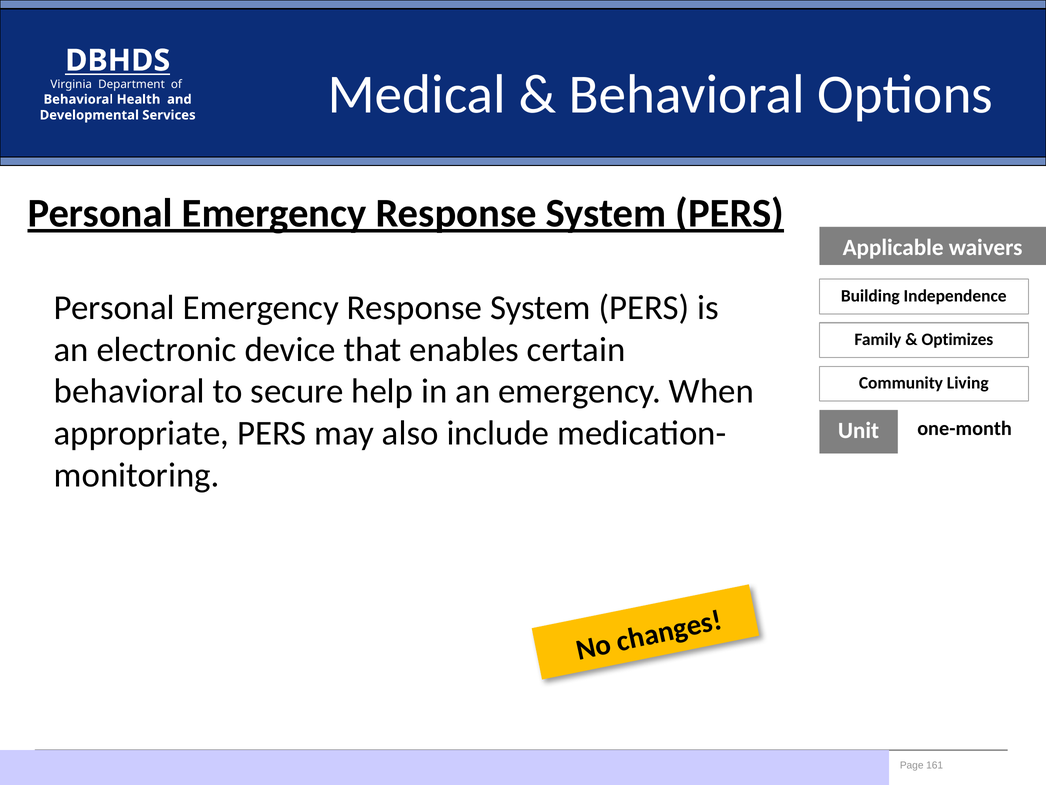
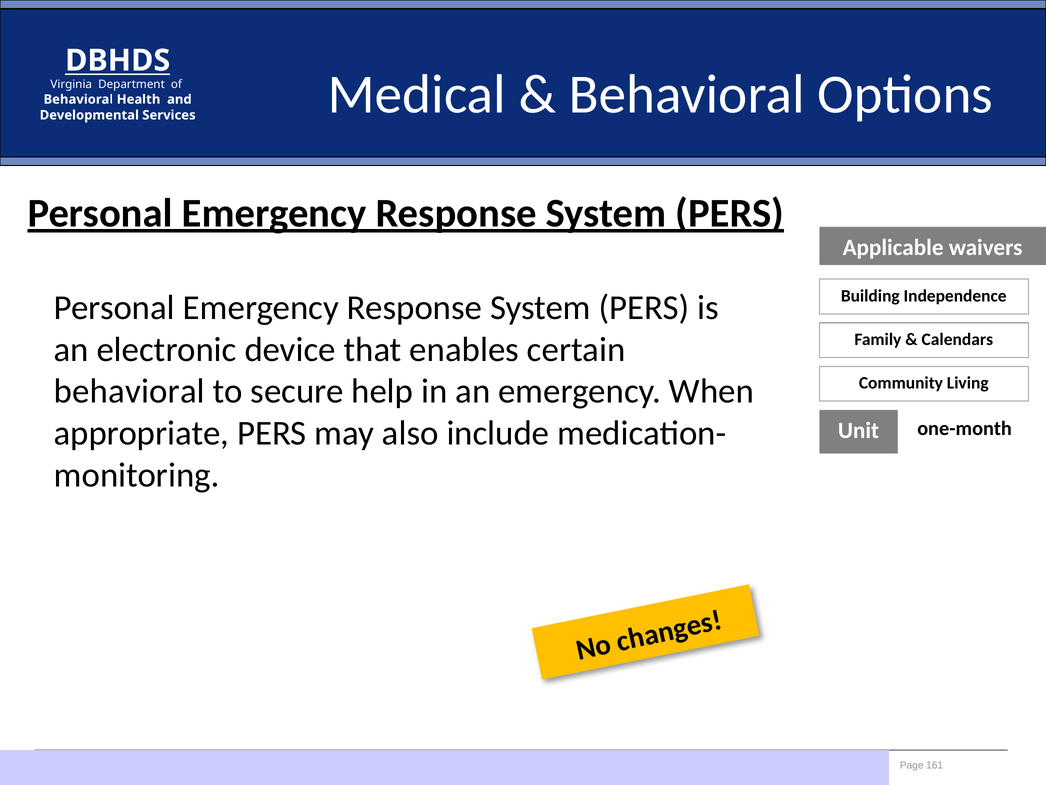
Optimizes: Optimizes -> Calendars (957, 339)
